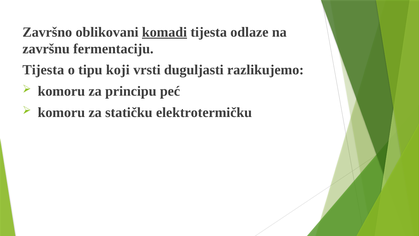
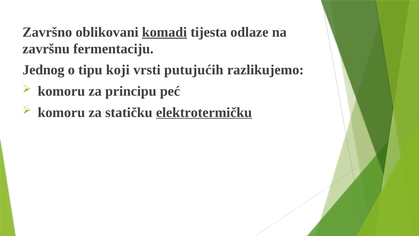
Tijesta: Tijesta -> Jednog (43, 70)
duguljasti: duguljasti -> putujućih (194, 70)
elektrotermičku underline: none -> present (204, 112)
